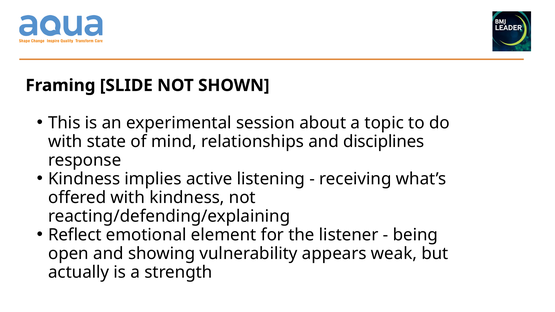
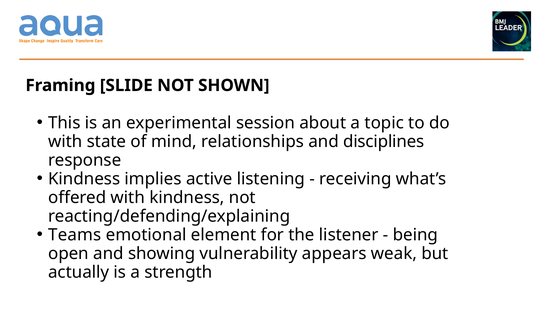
Reflect: Reflect -> Teams (75, 235)
